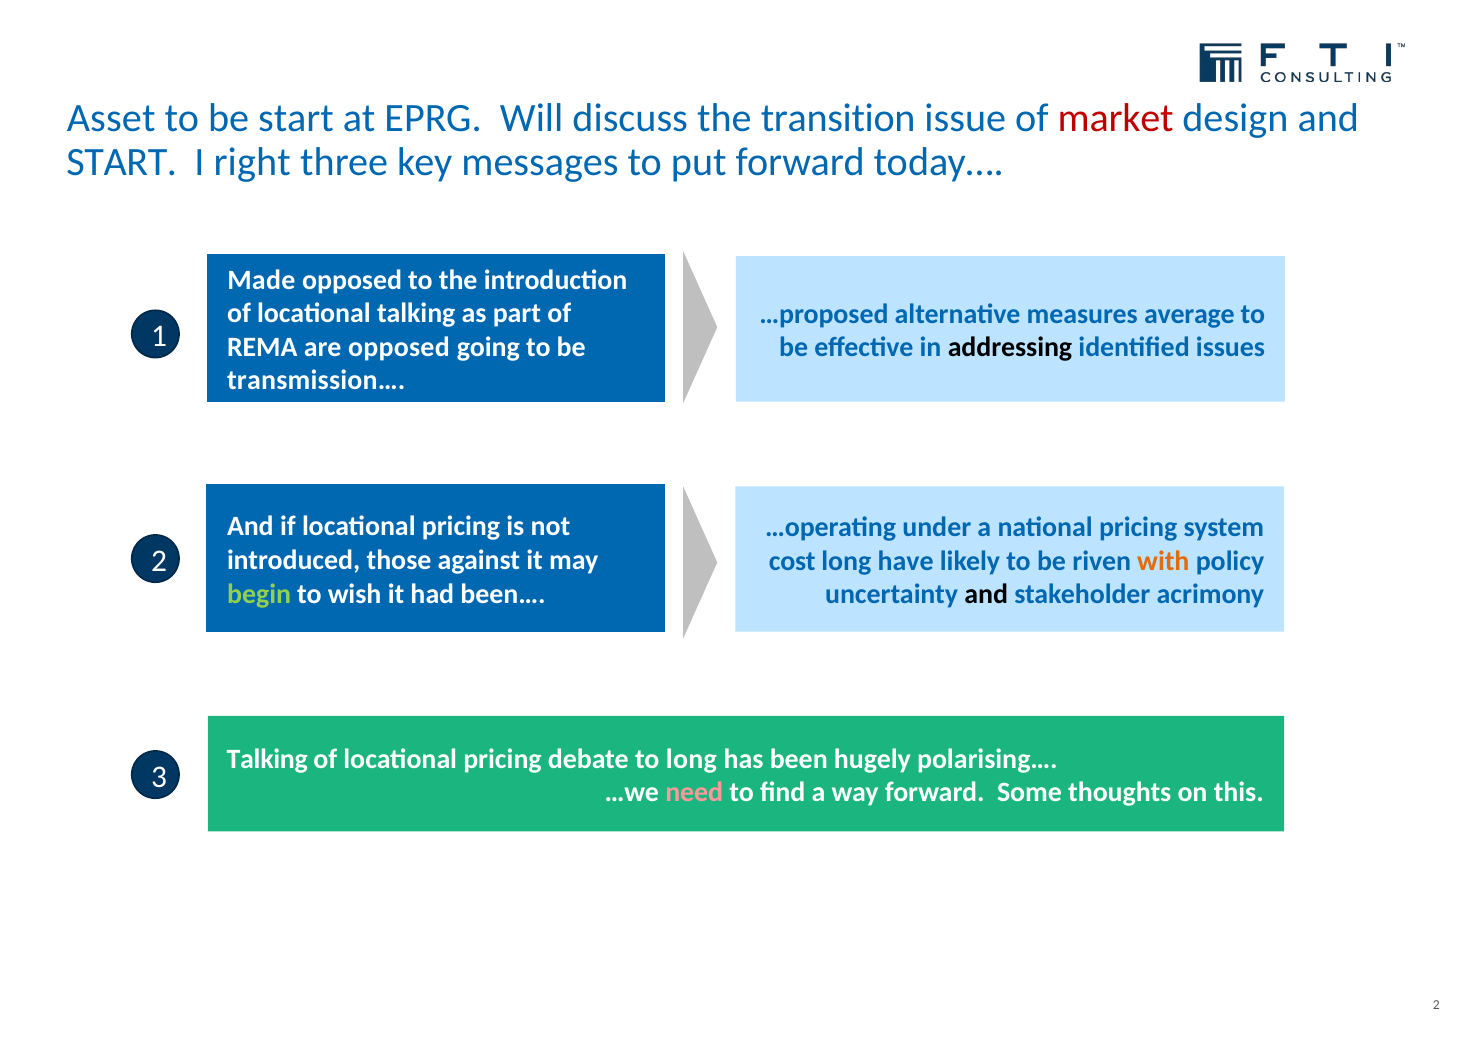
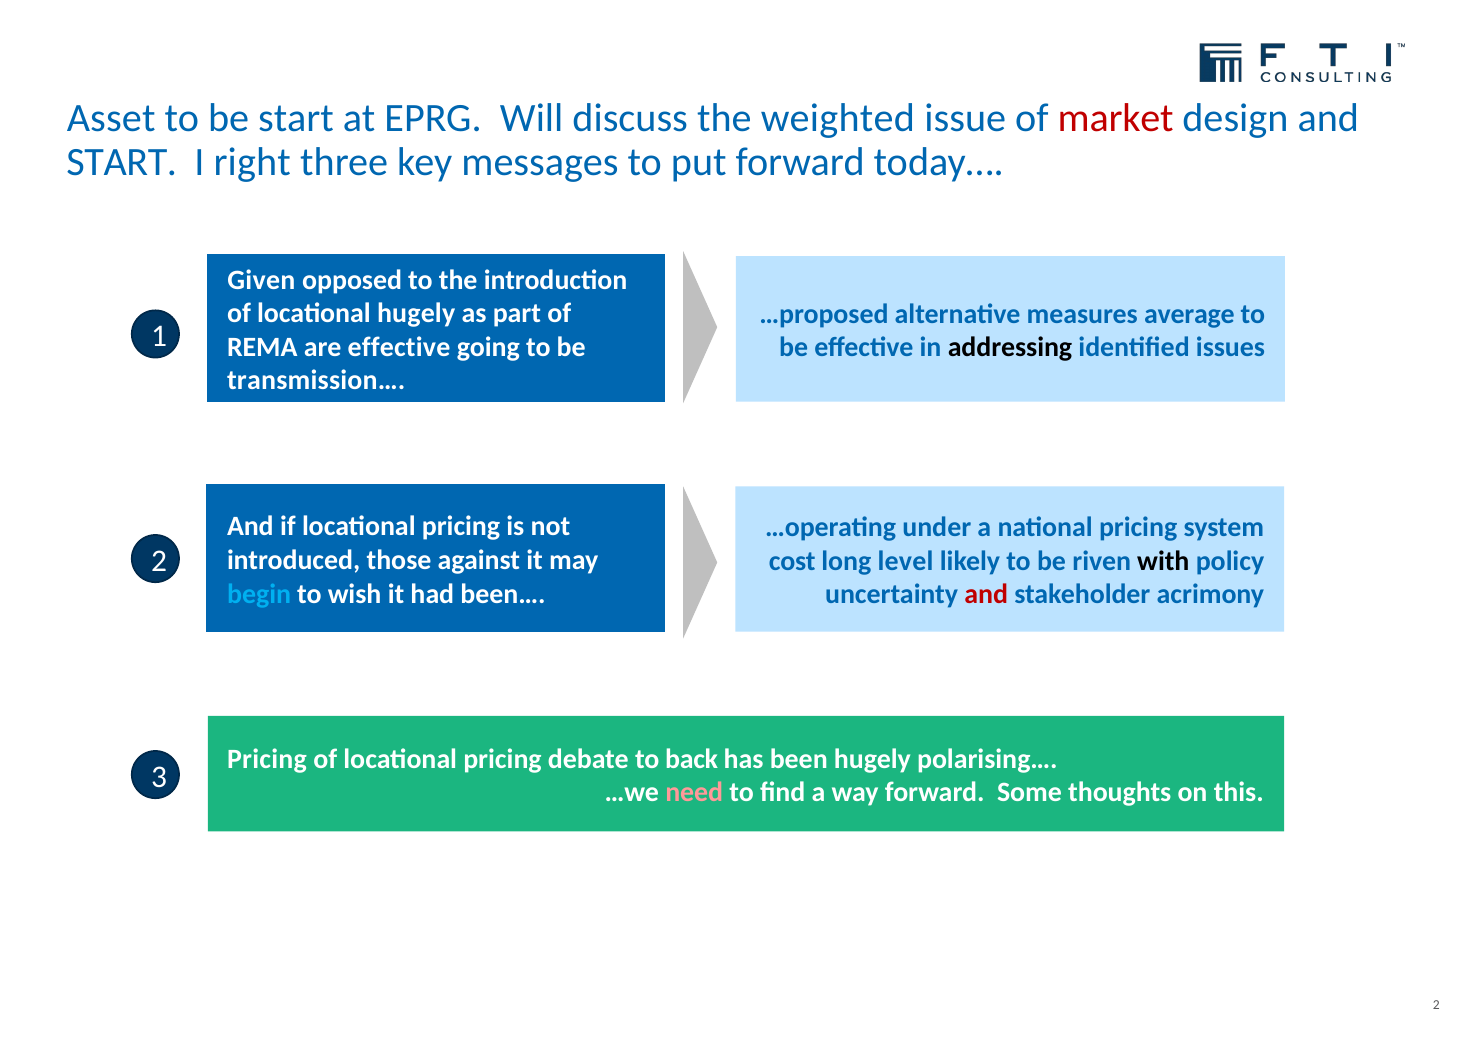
transition: transition -> weighted (838, 118)
Made: Made -> Given (261, 280)
locational talking: talking -> hugely (416, 313)
are opposed: opposed -> effective (399, 347)
have: have -> level (905, 561)
with colour: orange -> black (1163, 561)
begin colour: light green -> light blue (259, 594)
and colour: black -> red (986, 594)
Talking: Talking -> Pricing (267, 759)
to long: long -> back (692, 759)
